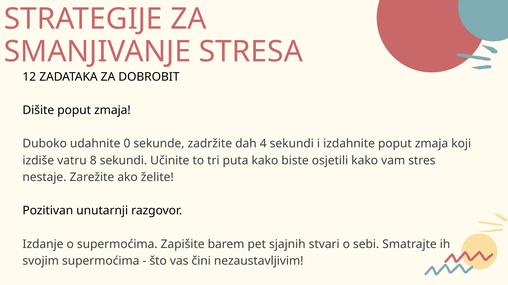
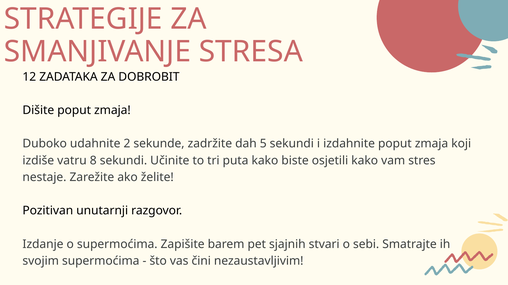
0: 0 -> 2 (127, 144)
4: 4 -> 5 (263, 144)
